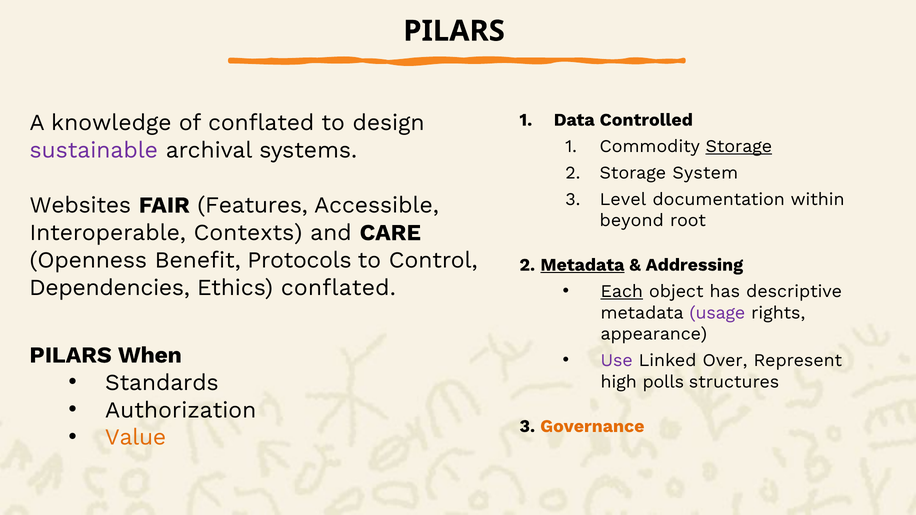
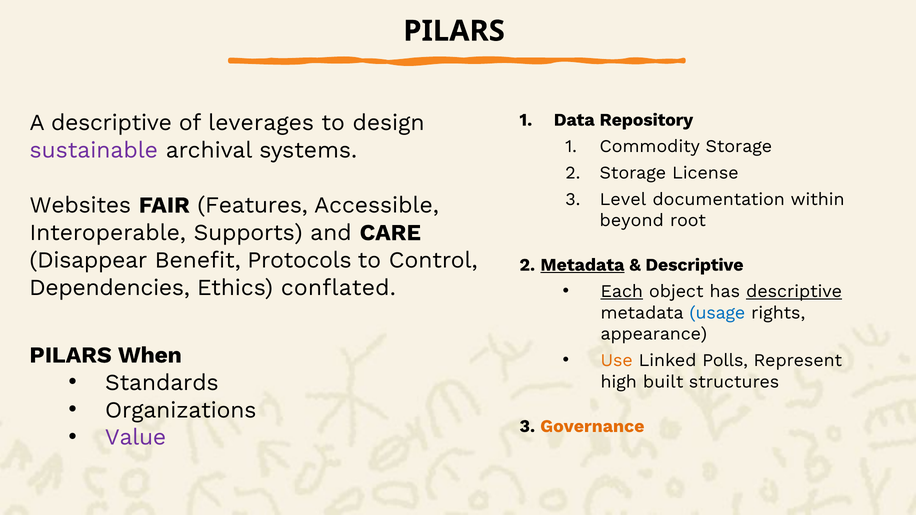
Controlled: Controlled -> Repository (646, 120)
A knowledge: knowledge -> descriptive (111, 123)
of conflated: conflated -> leverages (261, 123)
Storage underline: present -> none (739, 146)
System: System -> License (705, 173)
Contexts: Contexts -> Supports (248, 233)
Openness: Openness -> Disappear (88, 260)
Addressing: Addressing -> Descriptive (694, 265)
descriptive underline: none -> present (794, 291)
usage colour: purple -> blue (717, 313)
Use colour: purple -> orange (617, 361)
Over: Over -> Polls (725, 361)
polls: polls -> built (663, 382)
Authorization: Authorization -> Organizations (181, 410)
Value colour: orange -> purple (136, 438)
